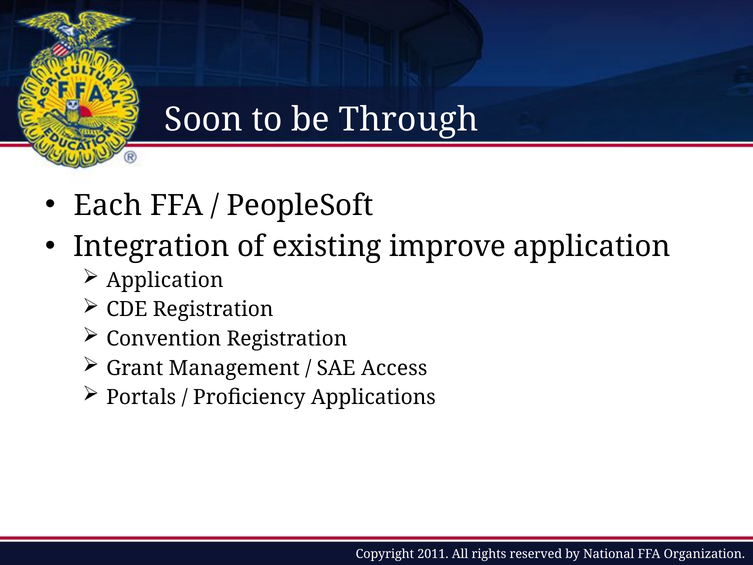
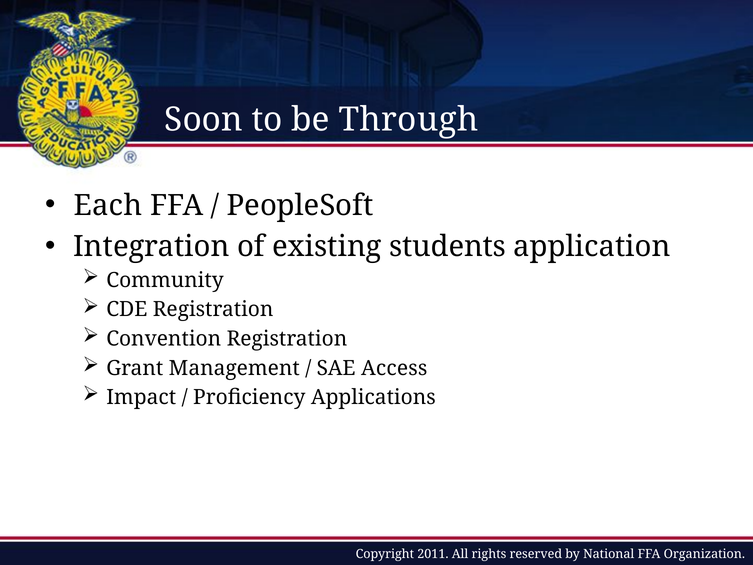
improve: improve -> students (448, 246)
Application: Application -> Community (165, 280)
Portals: Portals -> Impact (141, 397)
